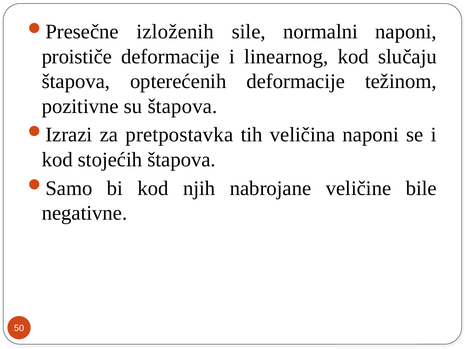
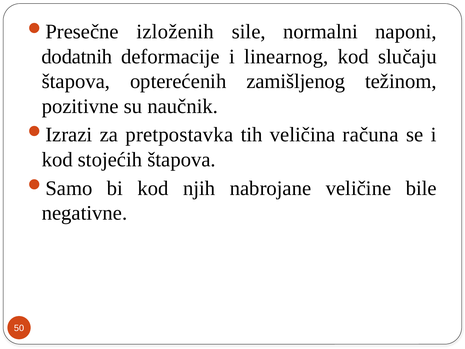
proističe: proističe -> dodatnih (77, 56)
opterećenih deformacije: deformacije -> zamišljenog (296, 81)
su štapova: štapova -> naučnik (183, 106)
veličina naponi: naponi -> računa (371, 135)
